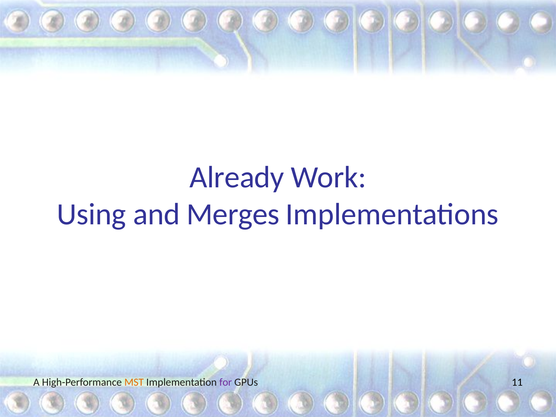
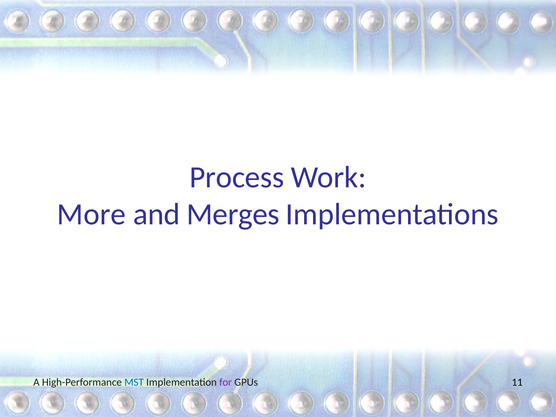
Already: Already -> Process (237, 177)
Using: Using -> More (91, 214)
MST colour: orange -> blue (134, 382)
